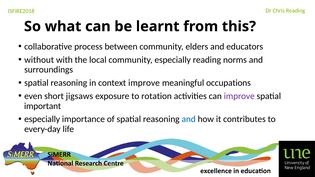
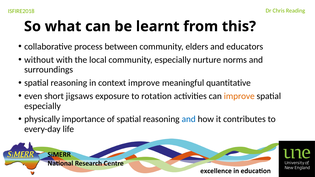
especially reading: reading -> nurture (207, 60)
occupations: occupations -> quantitative (228, 83)
improve colour: purple -> orange (239, 96)
important: important -> especially (43, 106)
especially: especially -> physically (42, 119)
